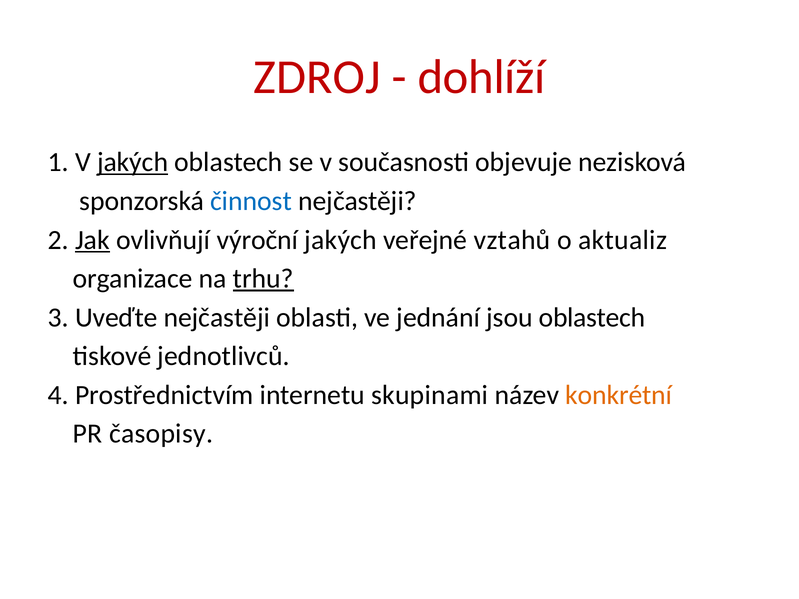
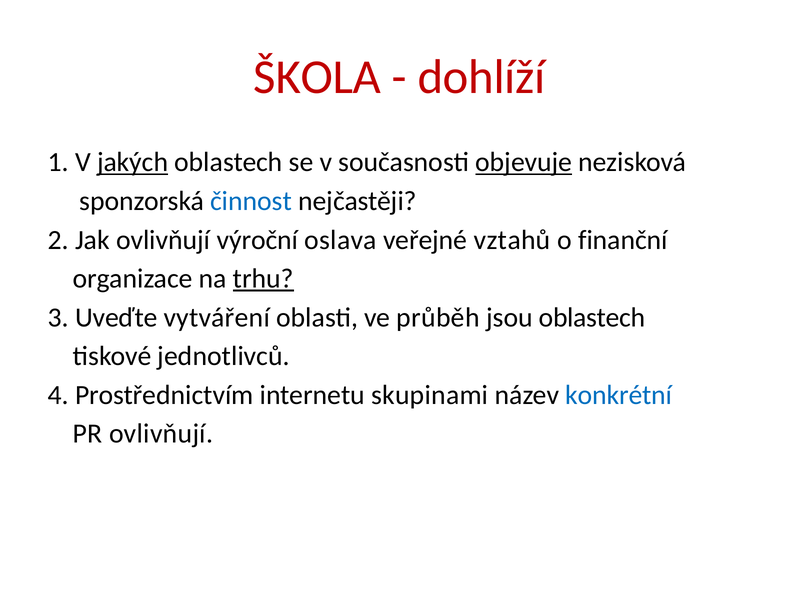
ZDROJ: ZDROJ -> ŠKOLA (317, 77)
objevuje underline: none -> present (524, 162)
Jak underline: present -> none (92, 240)
výroční jakých: jakých -> oslava (341, 240)
aktualiz: aktualiz -> finanční (623, 240)
Uveďte nejčastěji: nejčastěji -> vytváření (217, 318)
jednání: jednání -> průběh (438, 318)
konkrétní colour: orange -> blue (619, 395)
PR časopisy: časopisy -> ovlivňují (161, 434)
